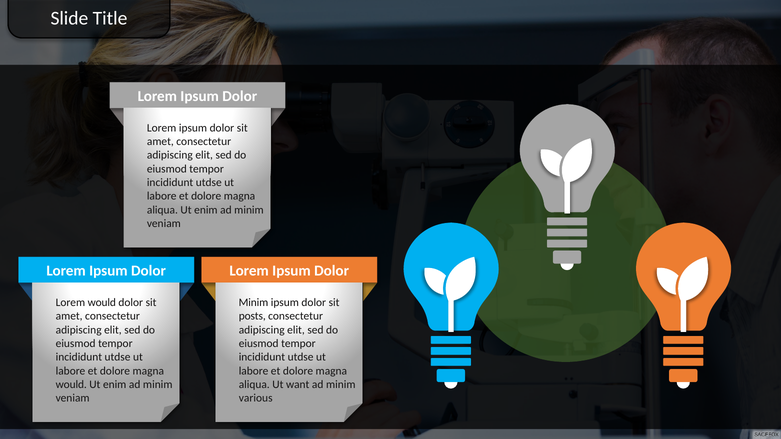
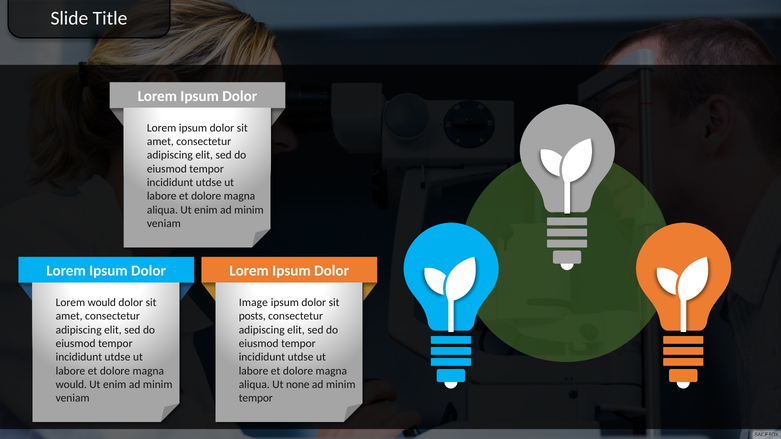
Minim: Minim -> Image (253, 303)
want: want -> none (298, 385)
various: various -> tempor (256, 398)
